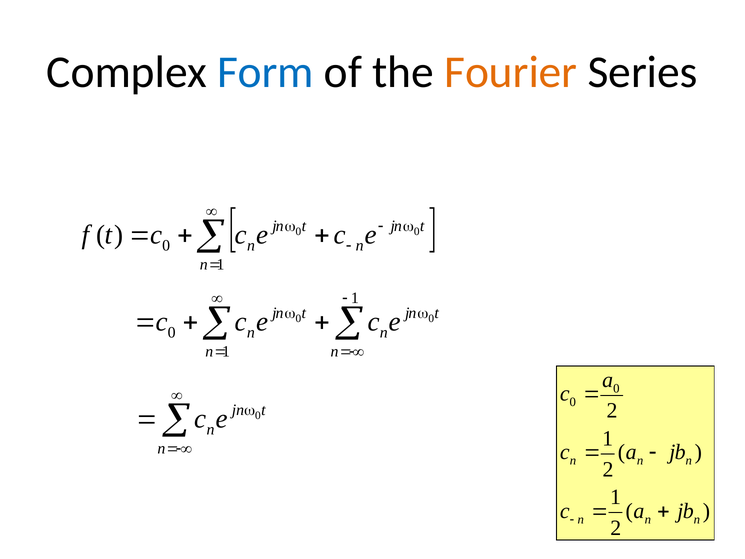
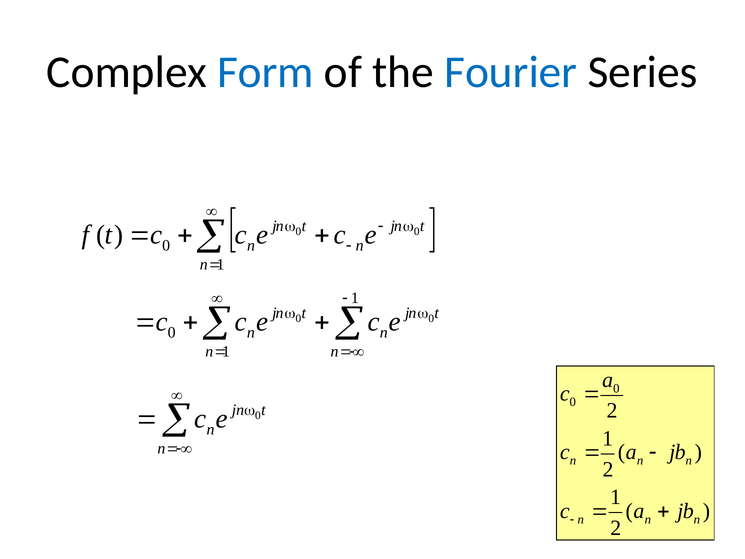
Fourier colour: orange -> blue (511, 72)
